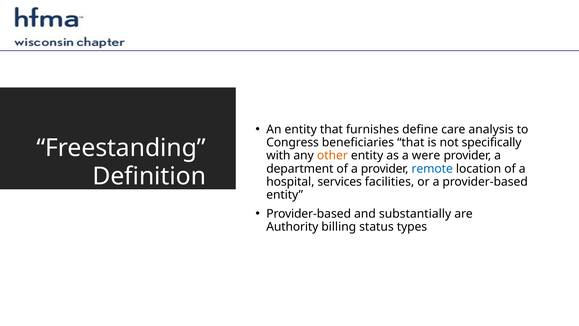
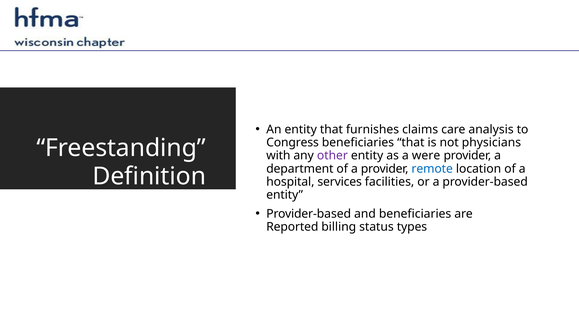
define: define -> claims (420, 129)
specifically: specifically -> physicians (491, 142)
other colour: orange -> purple (332, 156)
and substantially: substantially -> beneficiaries (415, 214)
Authority: Authority -> Reported (292, 227)
